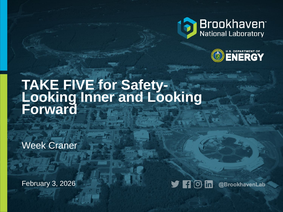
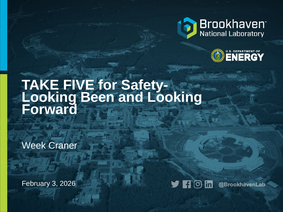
Inner: Inner -> Been (98, 97)
